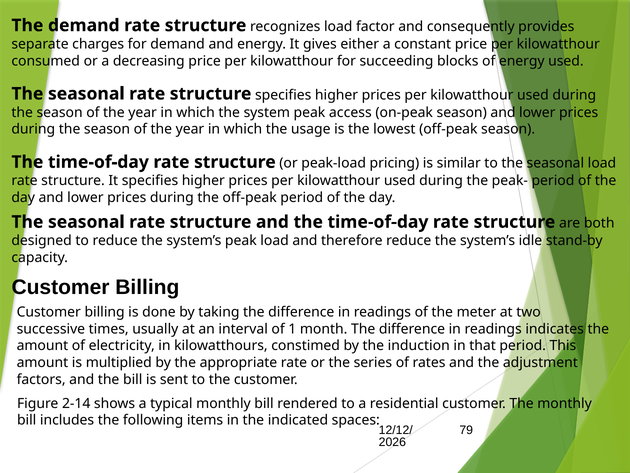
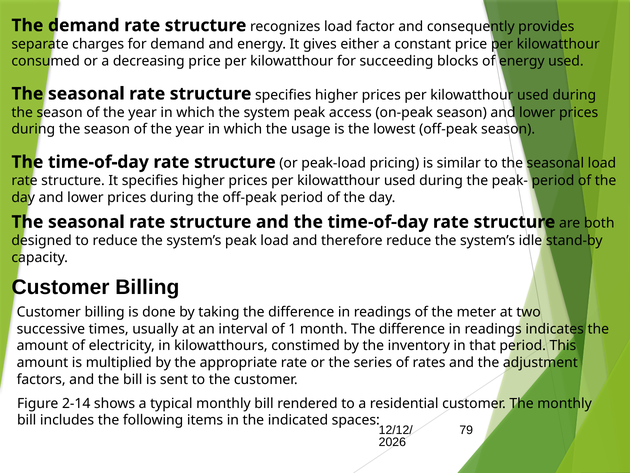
induction: induction -> inventory (419, 345)
